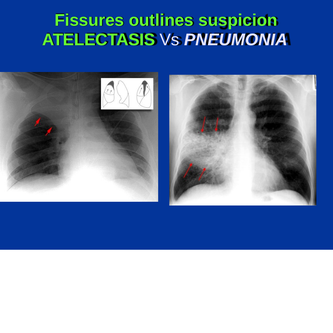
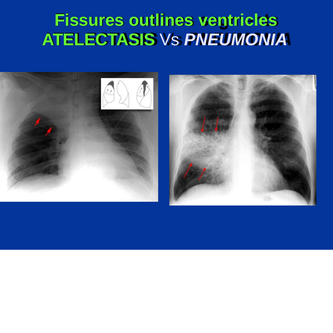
suspicion: suspicion -> ventricles (238, 20)
